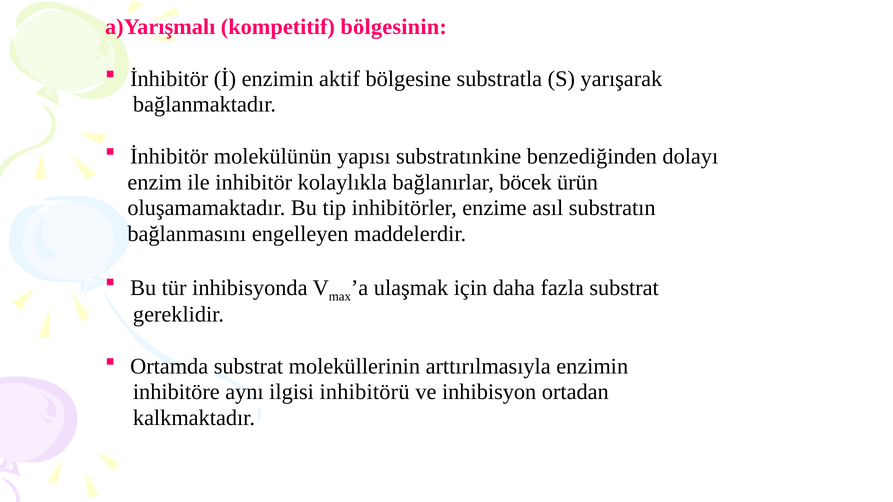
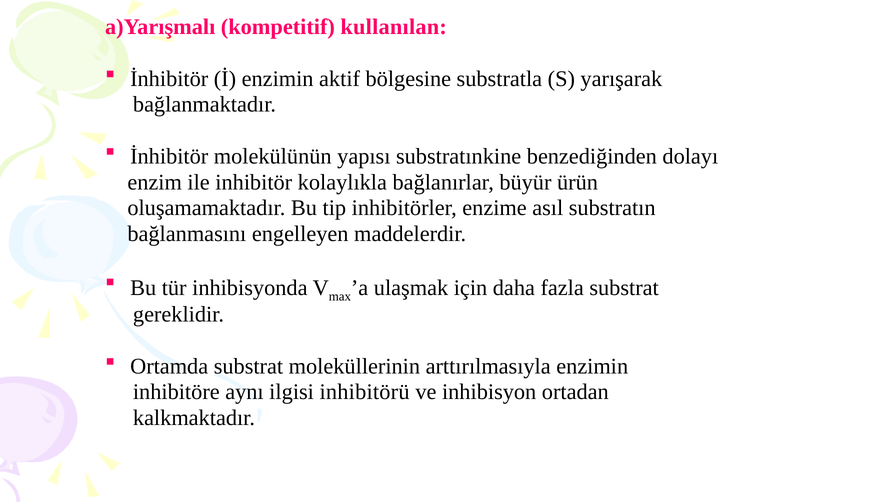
bölgesinin: bölgesinin -> kullanılan (394, 27)
böcek: böcek -> büyür (525, 182)
